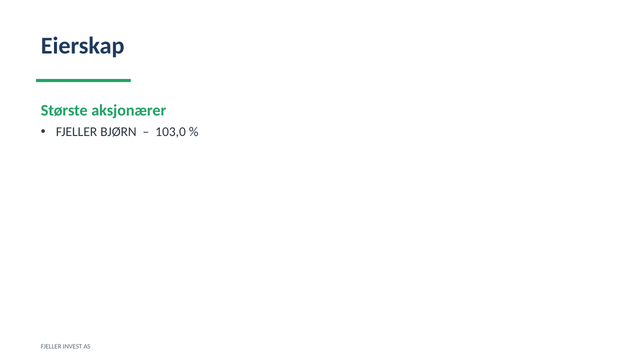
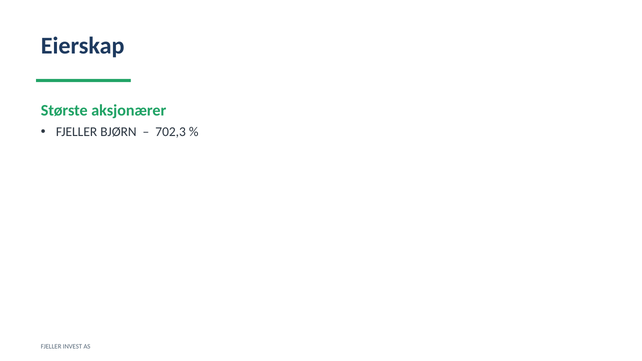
103,0: 103,0 -> 702,3 (171, 132)
